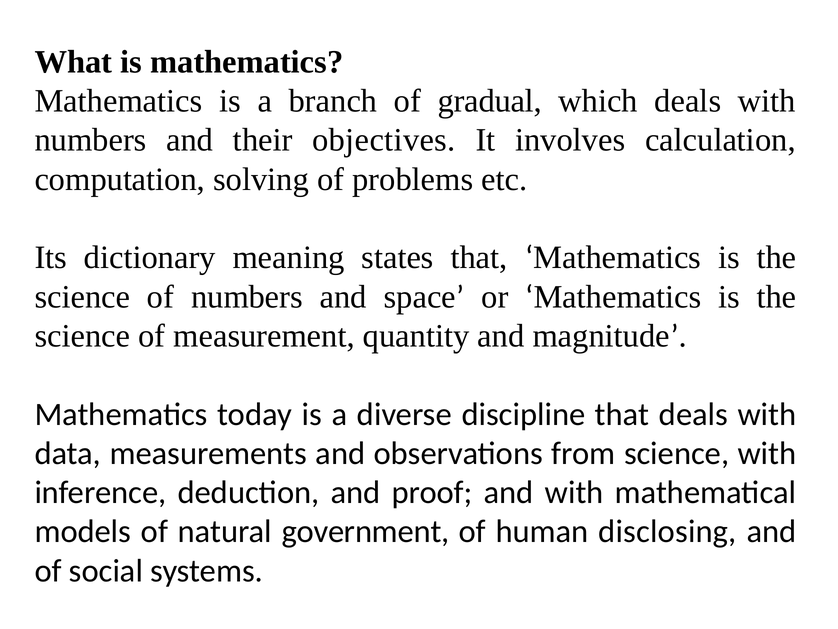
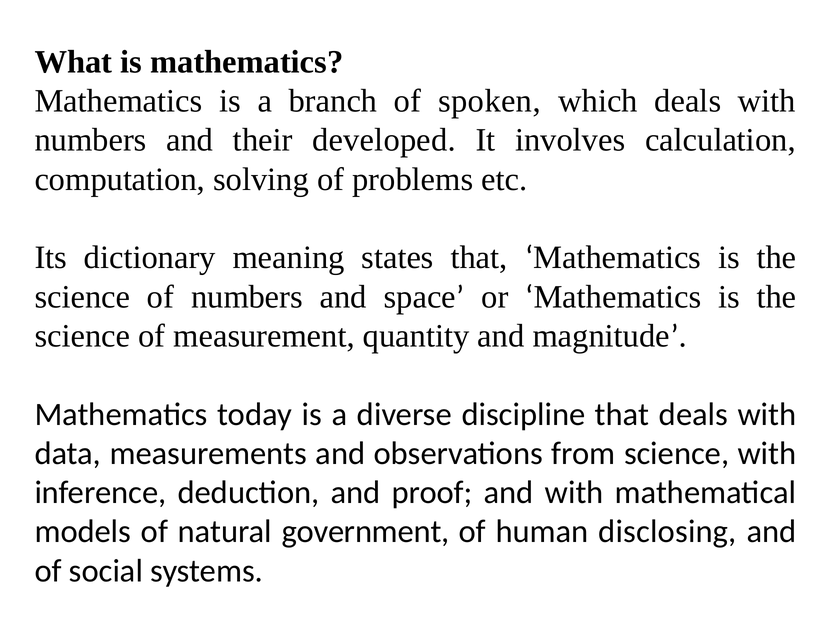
gradual: gradual -> spoken (490, 101)
objectives: objectives -> developed (384, 140)
